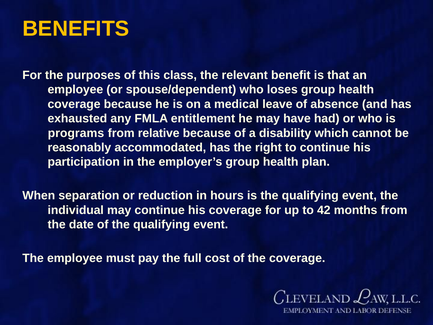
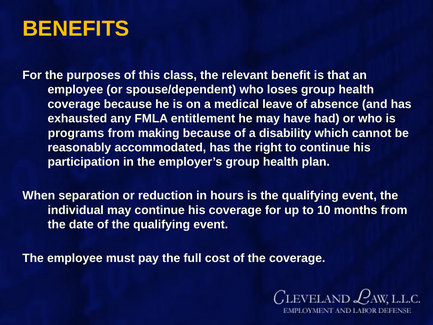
relative: relative -> making (159, 133)
42: 42 -> 10 (324, 210)
